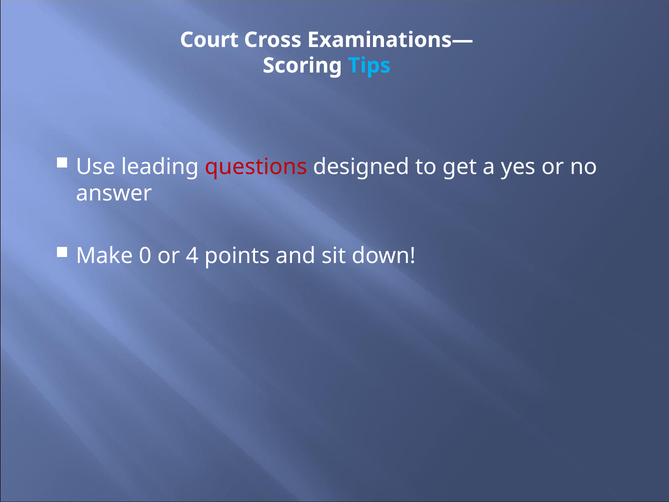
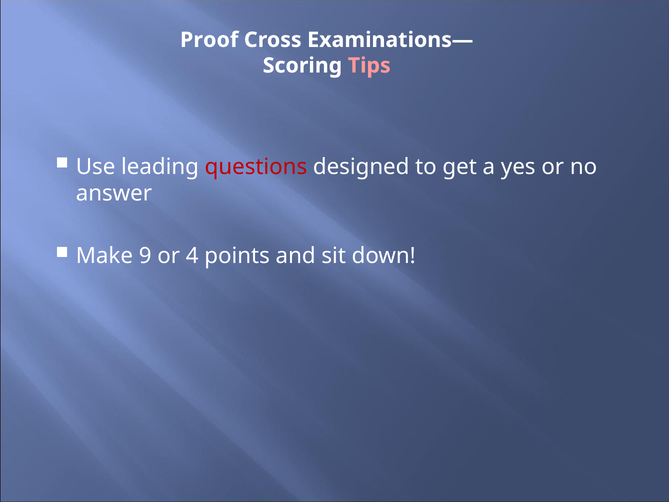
Court: Court -> Proof (209, 40)
Tips colour: light blue -> pink (369, 66)
0: 0 -> 9 (145, 256)
